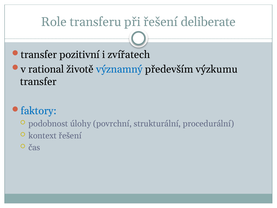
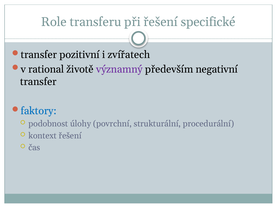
deliberate: deliberate -> specifické (208, 22)
významný colour: blue -> purple (119, 69)
výzkumu: výzkumu -> negativní (217, 69)
